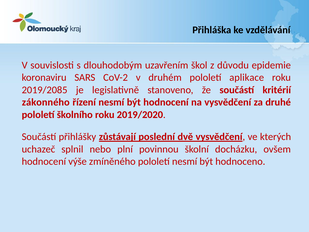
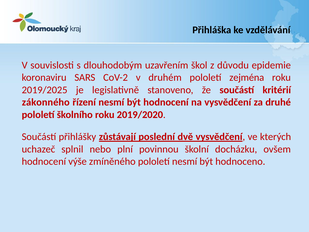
aplikace: aplikace -> zejména (247, 77)
2019/2085: 2019/2085 -> 2019/2025 (45, 90)
